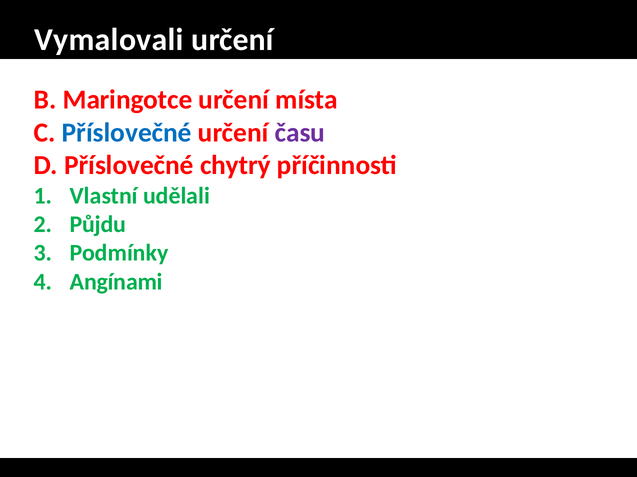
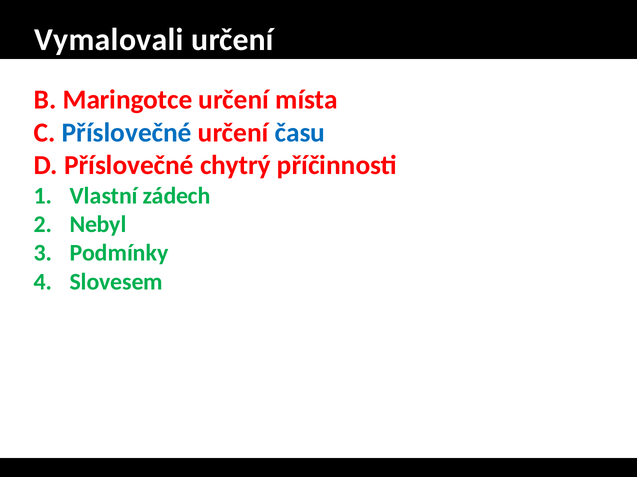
času colour: purple -> blue (300, 133)
udělali: udělali -> zádech (177, 196)
Půjdu: Půjdu -> Nebyl (98, 225)
Angínami: Angínami -> Slovesem (116, 282)
